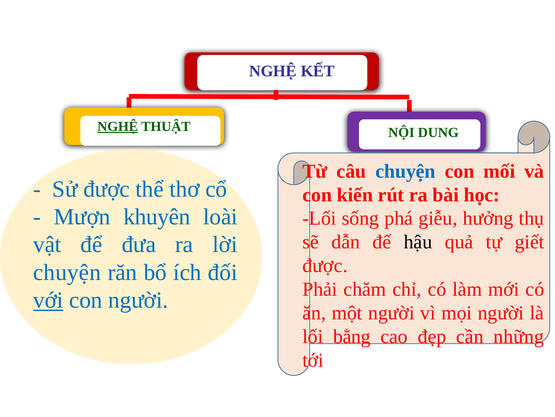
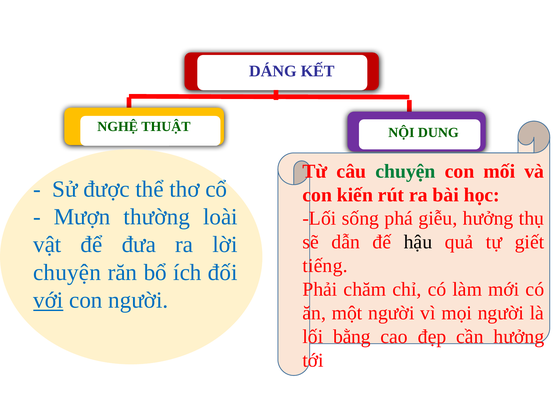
NGHỆ: NGHỆ -> DÁNG (273, 71)
NGHỆ underline: present -> none (118, 126)
chuyện colour: blue -> green (405, 171)
khuyên: khuyên -> thường (157, 216)
được: được -> tiếng (325, 265)
cần những: những -> hưởng (519, 336)
